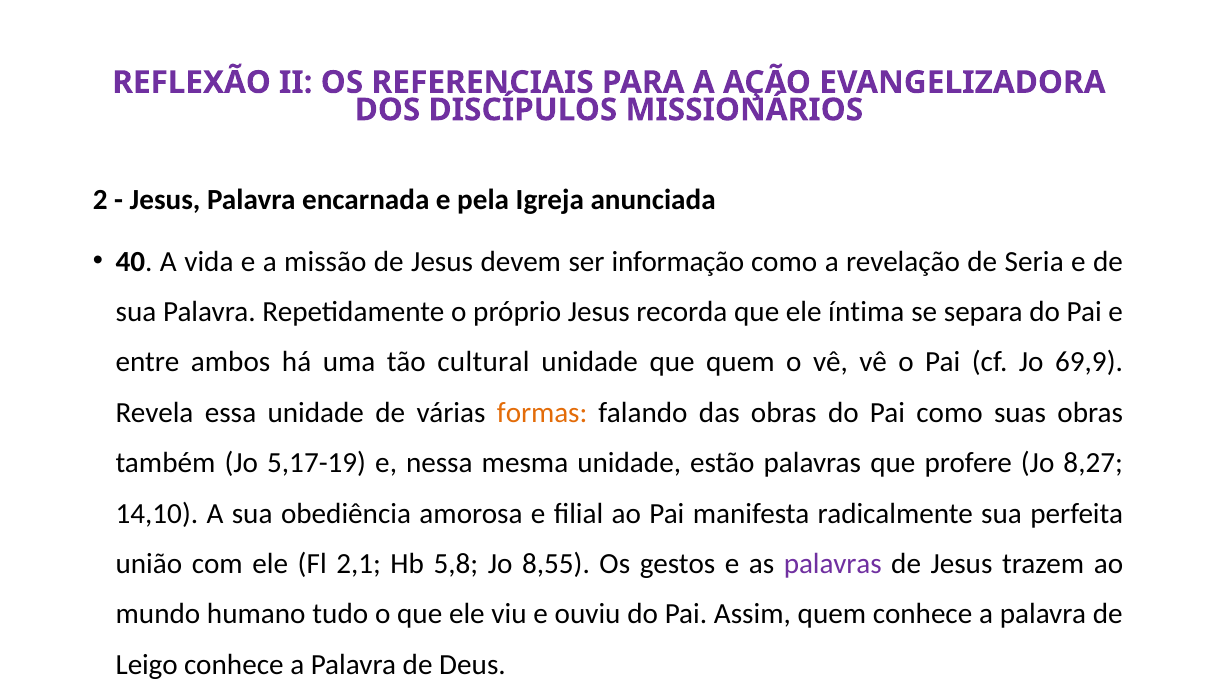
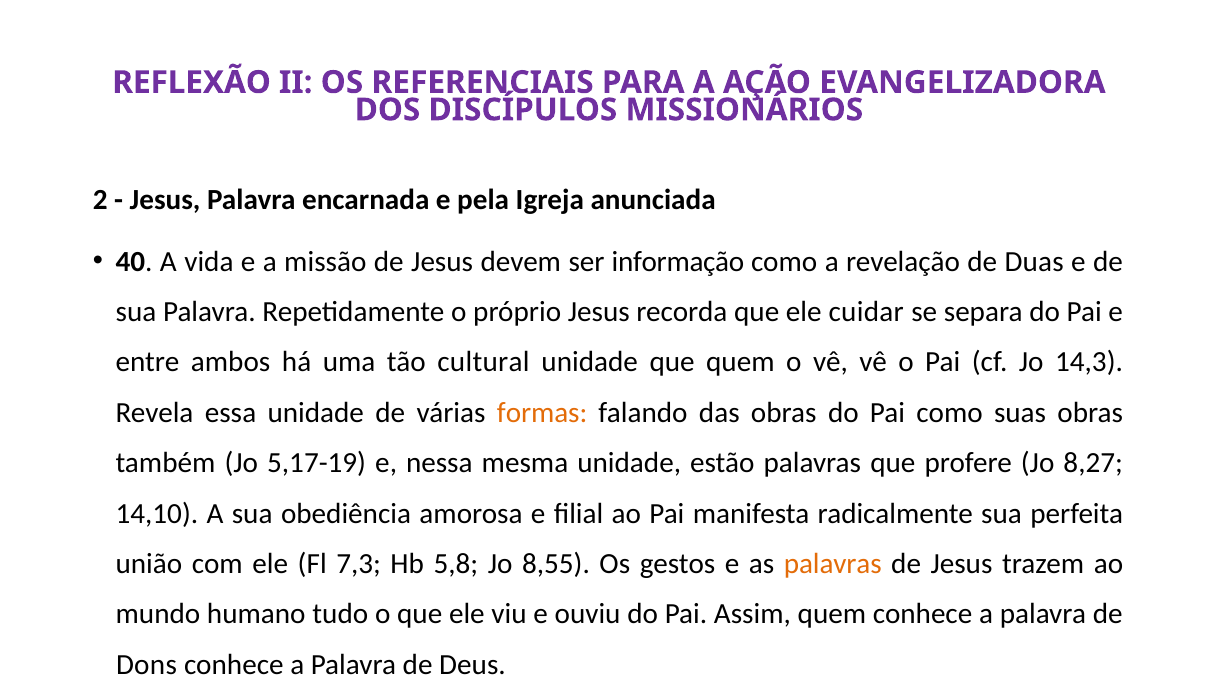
Seria: Seria -> Duas (1034, 262)
íntima: íntima -> cuidar (866, 312)
69,9: 69,9 -> 14,3 (1089, 362)
2,1: 2,1 -> 7,3 (359, 564)
palavras colour: purple -> orange (833, 564)
Leigo: Leigo -> Dons (146, 665)
